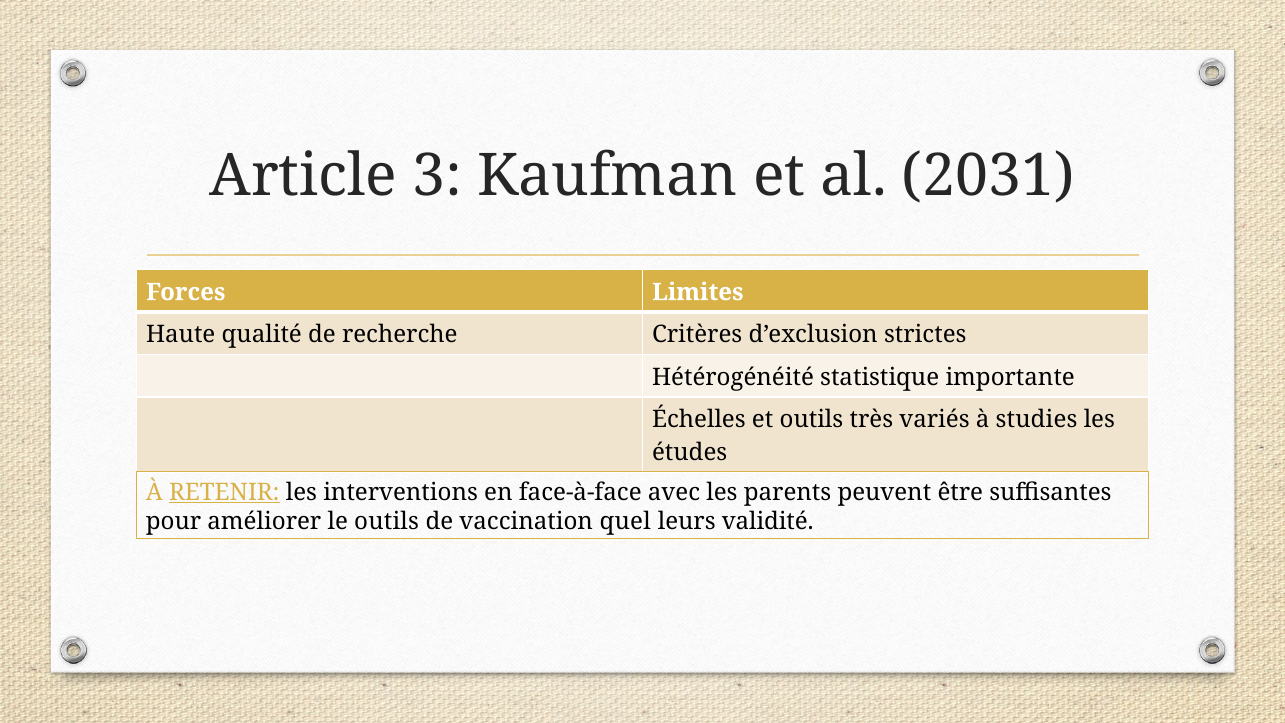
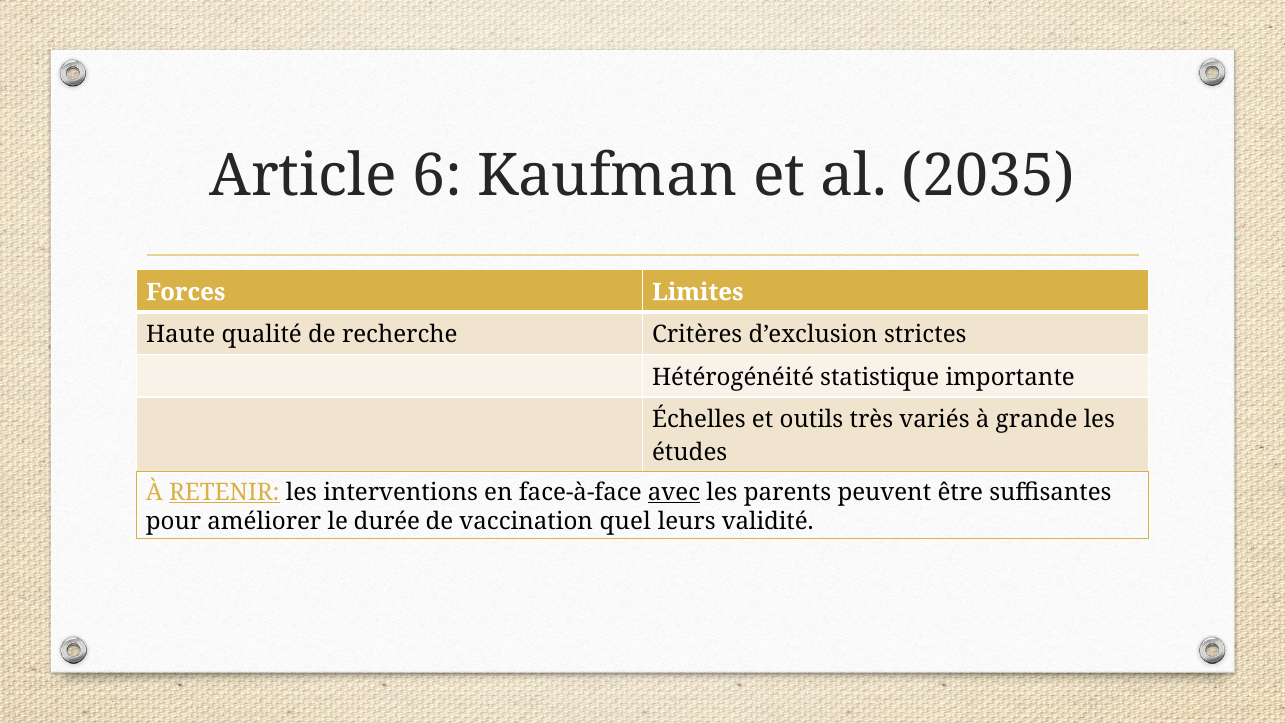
3: 3 -> 6 (437, 176)
2031: 2031 -> 2035 (988, 176)
studies: studies -> grande (1037, 419)
avec underline: none -> present (674, 492)
le outils: outils -> durée (387, 521)
